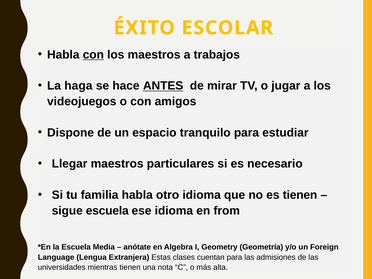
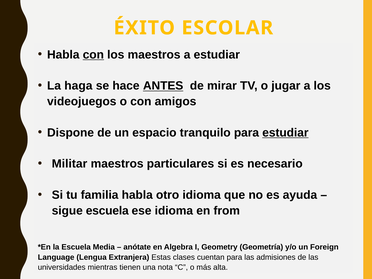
a trabajos: trabajos -> estudiar (217, 55)
estudiar underline: none -> present (285, 133)
Llegar: Llegar -> Militar (70, 164)
es tienen: tienen -> ayuda (300, 195)
